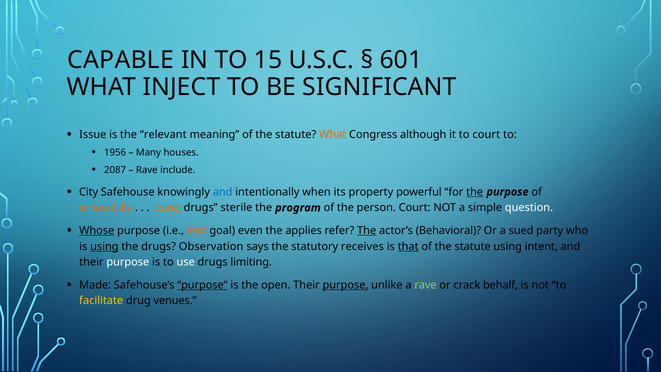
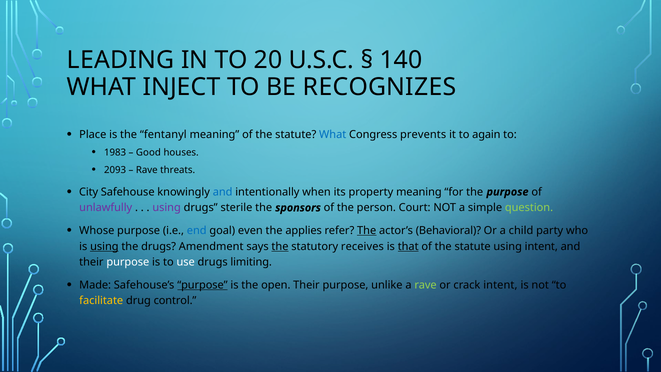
CAPABLE: CAPABLE -> LEADING (121, 60)
15: 15 -> 20 (268, 60)
601: 601 -> 140 (401, 60)
SIGNIFICANT: SIGNIFICANT -> RECOGNIZES (380, 87)
Issue: Issue -> Place (93, 134)
relevant: relevant -> fentanyl (163, 134)
What colour: orange -> blue (333, 134)
although: although -> prevents (423, 134)
to court: court -> again (486, 134)
1956: 1956 -> 1983 (115, 152)
Many: Many -> Good (148, 152)
2087: 2087 -> 2093 (115, 170)
include: include -> threats (178, 170)
property powerful: powerful -> meaning (419, 192)
the underline: present -> none (475, 192)
unlawfully colour: orange -> purple (106, 208)
using colour: orange -> purple (167, 208)
program: program -> sponsors (298, 208)
question colour: white -> light green (529, 208)
Whose underline: present -> none (97, 230)
end colour: orange -> blue (197, 230)
sued: sued -> child (521, 230)
Observation: Observation -> Amendment (211, 246)
the underline: none -> present (280, 246)
purpose underline: present -> none (345, 285)
crack behalf: behalf -> intent (500, 285)
venues: venues -> control (175, 301)
